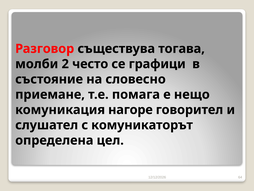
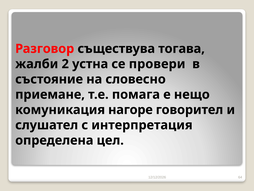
молби: молби -> жалби (37, 64)
често: често -> устна (90, 64)
графици: графици -> провери (157, 64)
комуникаторът: комуникаторът -> интерпретация (142, 125)
